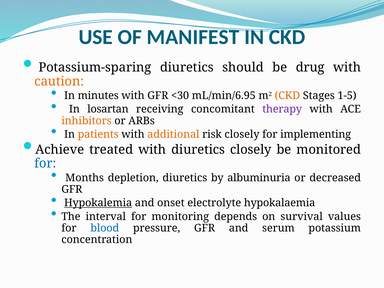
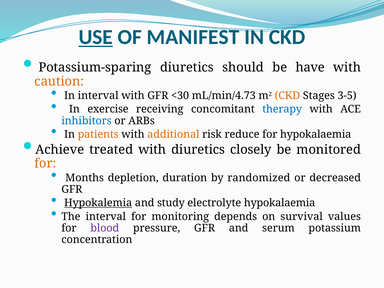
USE underline: none -> present (96, 37)
drug: drug -> have (310, 67)
In minutes: minutes -> interval (98, 96)
mL/min/6.95: mL/min/6.95 -> mL/min/4.73 (224, 96)
1-5: 1-5 -> 3-5 (347, 96)
losartan: losartan -> exercise (108, 109)
therapy colour: purple -> blue (282, 109)
inhibitors colour: orange -> blue (86, 121)
risk closely: closely -> reduce (242, 134)
for implementing: implementing -> hypokalaemia (316, 134)
for colour: blue -> orange (45, 164)
depletion diuretics: diuretics -> duration (185, 178)
albuminuria: albuminuria -> randomized (259, 178)
onset: onset -> study (171, 203)
blood colour: blue -> purple (105, 228)
